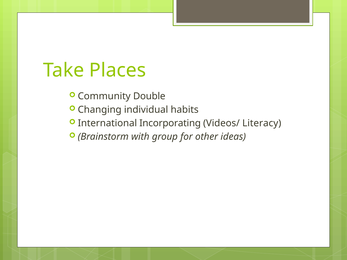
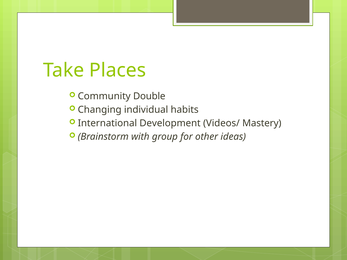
Incorporating: Incorporating -> Development (170, 123)
Literacy: Literacy -> Mastery (262, 123)
